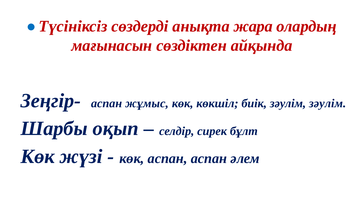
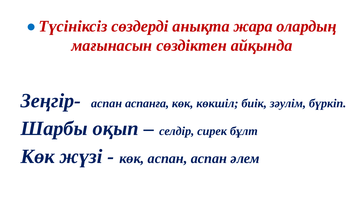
жұмыс: жұмыс -> аспанға (147, 103)
зәулім зәулім: зәулім -> бүркіп (328, 103)
